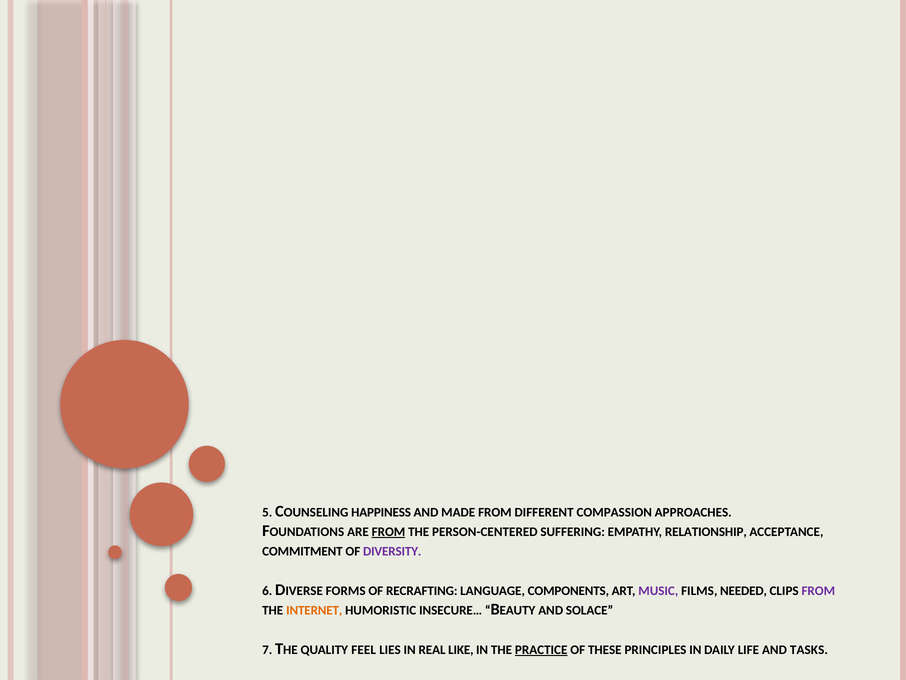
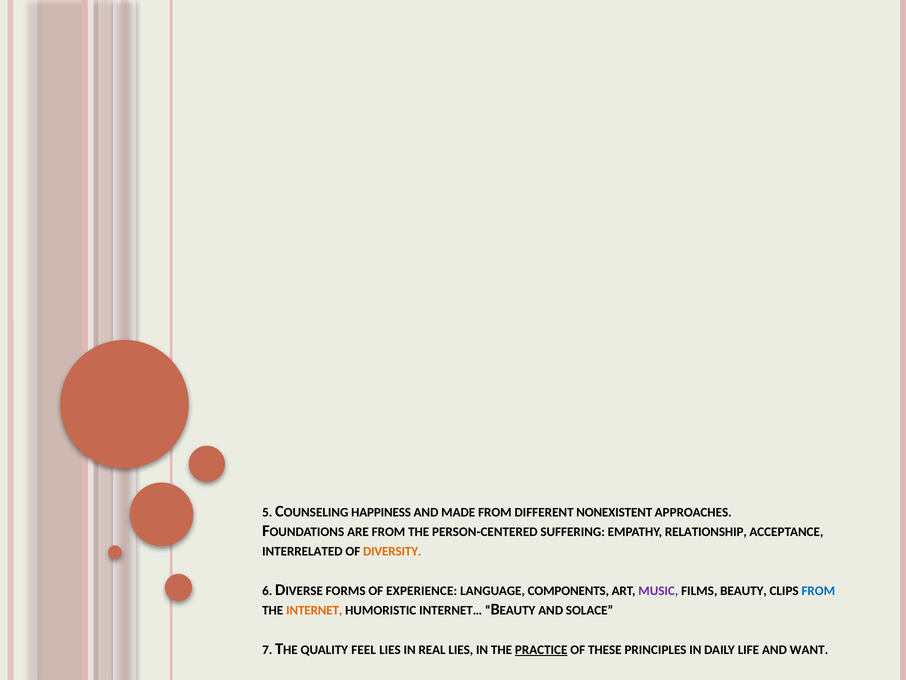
COMPASSION: COMPASSION -> NONEXISTENT (614, 512)
FROM underline: present -> none (389, 531)
COMMITMENT: COMMITMENT -> INTERRELATED (302, 551)
DIVERSITY colour: purple -> orange (392, 551)
RECRAFTING: RECRAFTING -> EXPERIENCE (422, 590)
FILMS NEEDED: NEEDED -> BEAUTY (743, 590)
FROM colour: purple -> blue (818, 590)
INSECURE…: INSECURE… -> INTERNET… (451, 610)
REAL LIKE: LIKE -> LIES (461, 649)
TASKS: TASKS -> WANT (809, 649)
